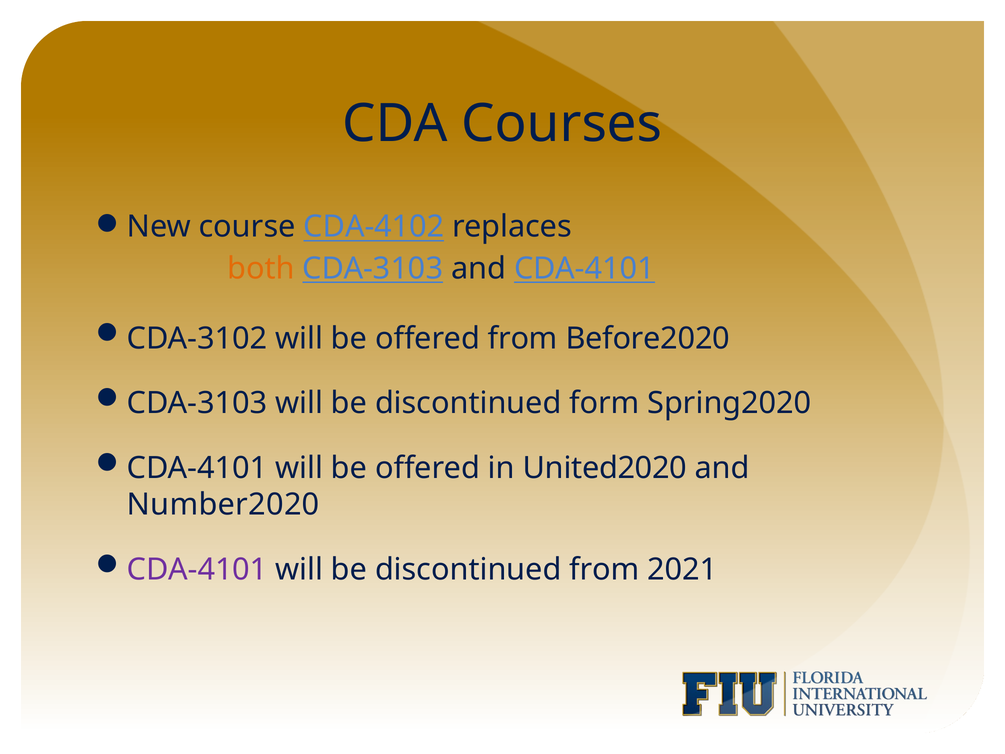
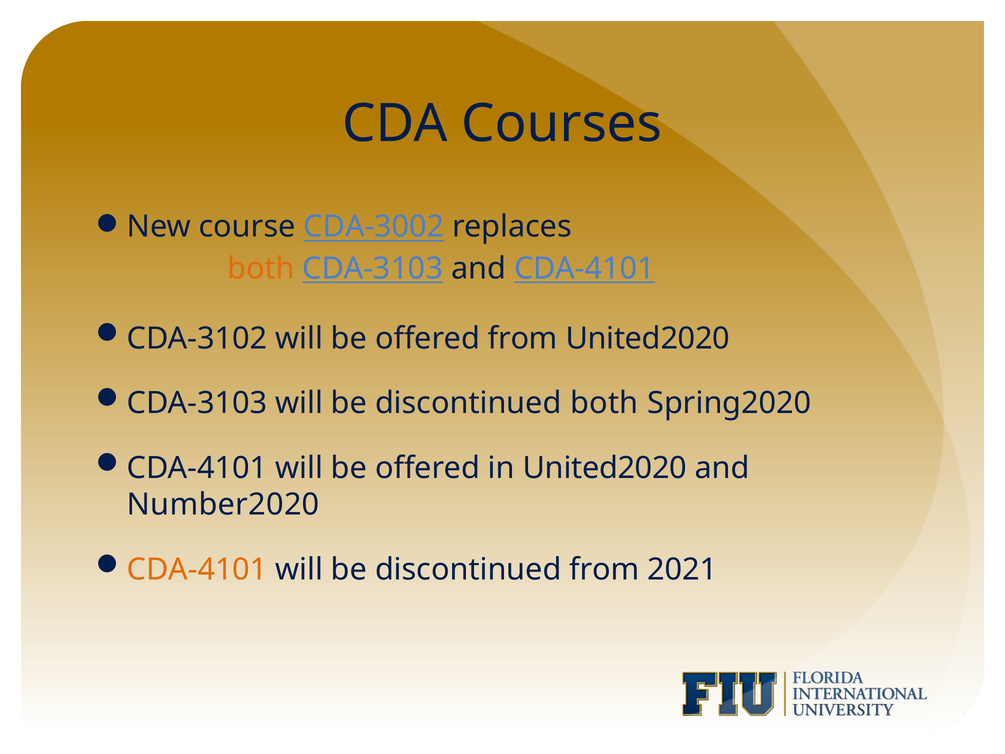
CDA-4102: CDA-4102 -> CDA-3002 (374, 227)
from Before2020: Before2020 -> United2020 (648, 338)
discontinued form: form -> both (604, 403)
CDA-4101 colour: purple -> orange (197, 569)
